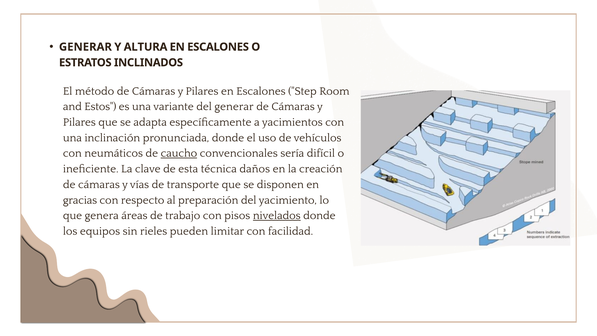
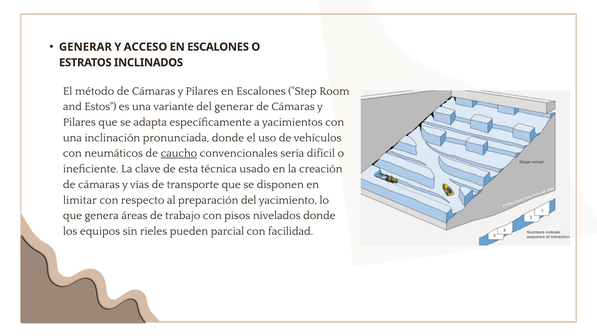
ALTURA: ALTURA -> ACCESO (146, 47)
daños: daños -> usado (255, 169)
gracias: gracias -> limitar (80, 200)
nivelados underline: present -> none (277, 215)
limitar: limitar -> parcial (227, 231)
